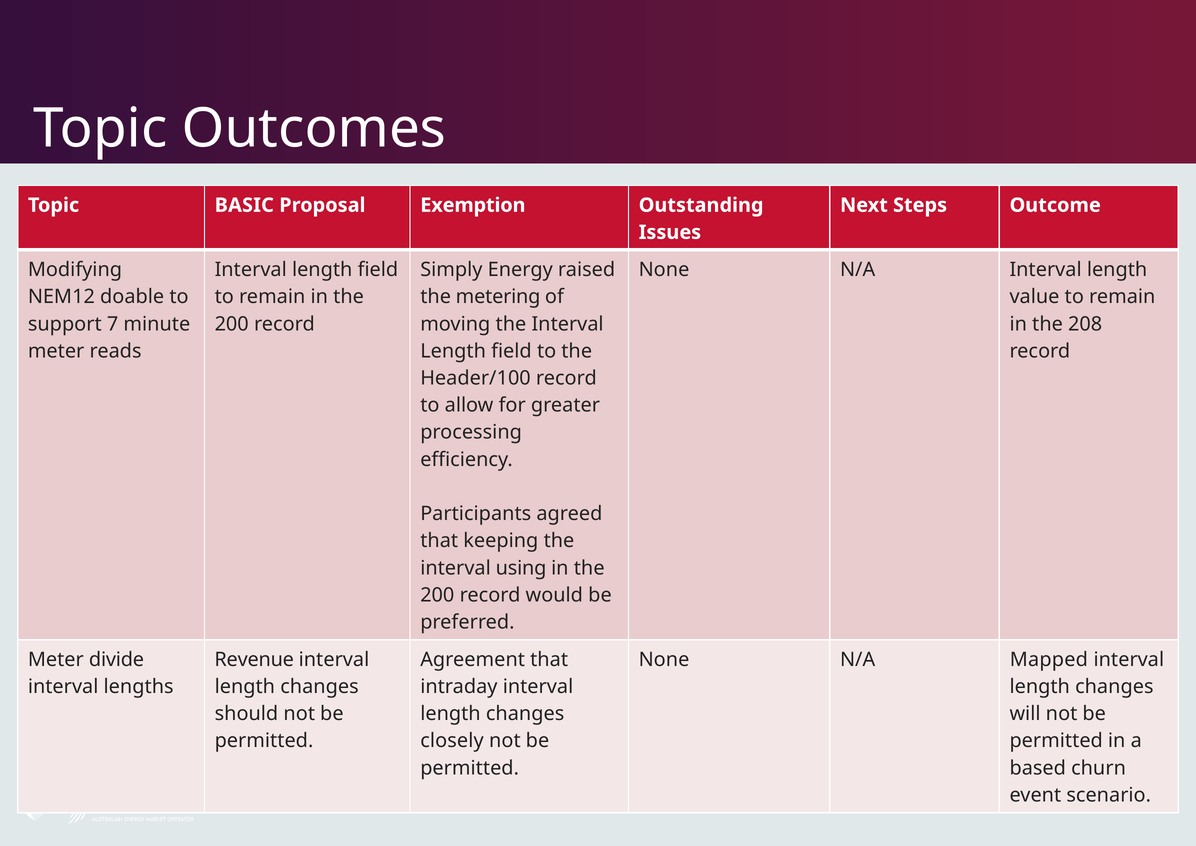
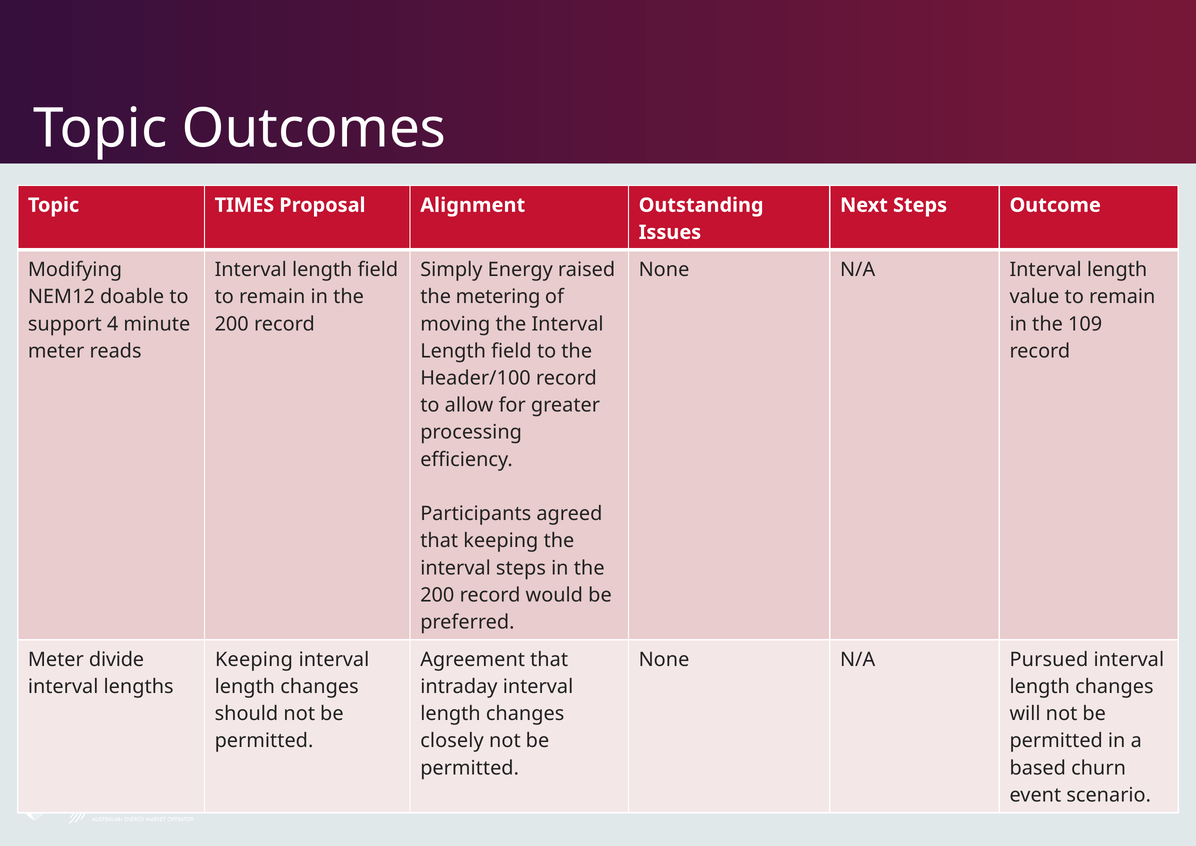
BASIC: BASIC -> TIMES (244, 205)
Exemption: Exemption -> Alignment (473, 205)
7: 7 -> 4 (113, 324)
208: 208 -> 109 (1085, 324)
interval using: using -> steps (521, 568)
Revenue: Revenue -> Keeping (254, 659)
Mapped: Mapped -> Pursued (1049, 659)
